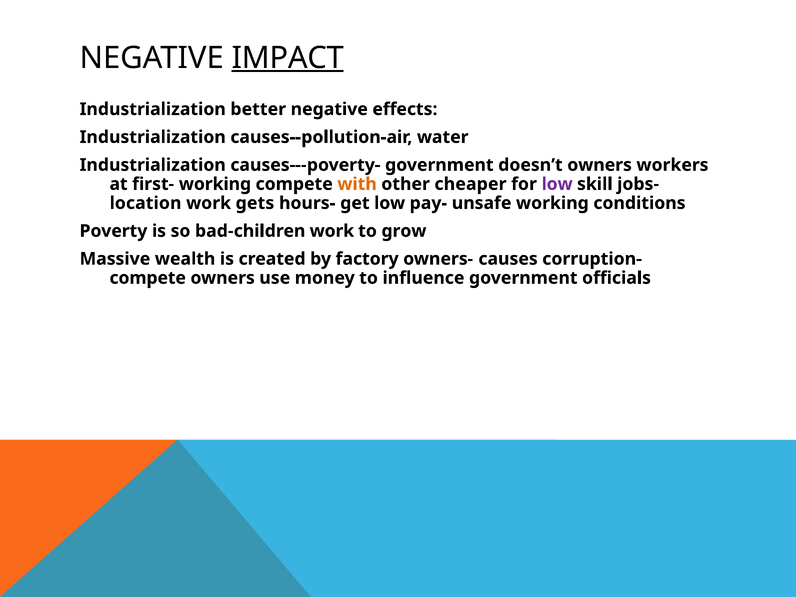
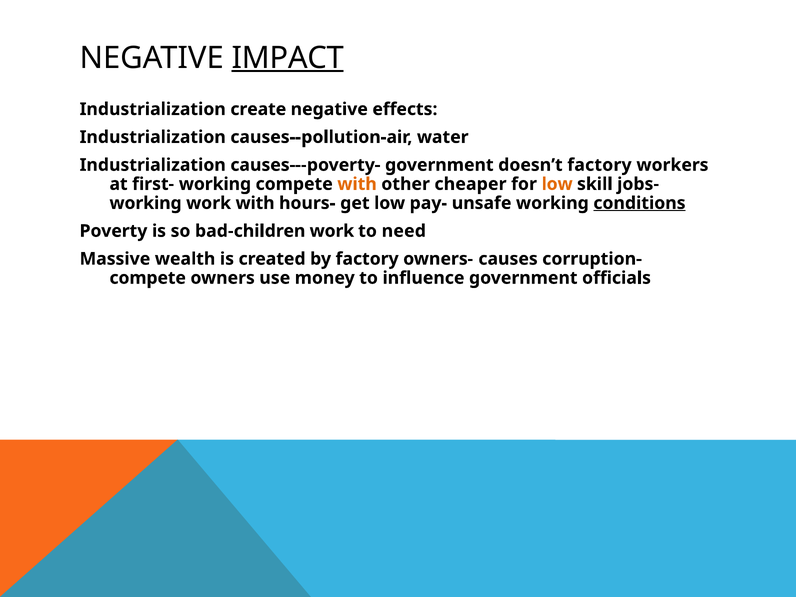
better: better -> create (258, 109)
doesn’t owners: owners -> factory (599, 165)
low colour: purple -> orange (557, 184)
location: location -> working (146, 203)
work gets: gets -> with (255, 203)
conditions underline: none -> present (639, 203)
grow: grow -> need (404, 231)
